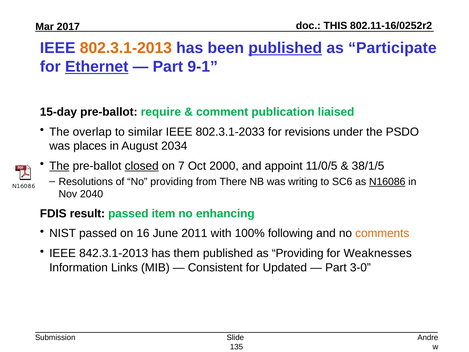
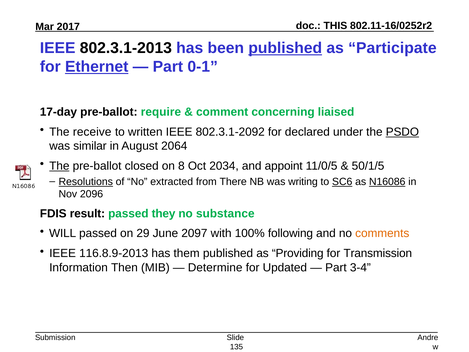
802.3.1-2013 colour: orange -> black (126, 48)
9-1: 9-1 -> 0-1 (203, 67)
15-day: 15-day -> 17-day (58, 112)
publication: publication -> concerning (283, 112)
overlap: overlap -> receive (92, 132)
similar: similar -> written (145, 132)
802.3.1-2033: 802.3.1-2033 -> 802.3.1-2092 (230, 132)
revisions: revisions -> declared (307, 132)
PSDO underline: none -> present (402, 132)
places: places -> similar (90, 146)
2034: 2034 -> 2064 (174, 146)
closed underline: present -> none (142, 166)
7: 7 -> 8 (181, 166)
2000: 2000 -> 2034 (224, 166)
38/1/5: 38/1/5 -> 50/1/5 (368, 166)
Resolutions underline: none -> present (86, 182)
No providing: providing -> extracted (172, 182)
SC6 underline: none -> present (342, 182)
2040: 2040 -> 2096 (92, 194)
item: item -> they (164, 213)
enhancing: enhancing -> substance (225, 213)
NIST: NIST -> WILL (63, 233)
16: 16 -> 29 (143, 233)
2011: 2011 -> 2097 (194, 233)
842.3.1-2013: 842.3.1-2013 -> 116.8.9-2013 (114, 253)
Weaknesses: Weaknesses -> Transmission (378, 253)
Links: Links -> Then (124, 267)
Consistent: Consistent -> Determine (215, 267)
3-0: 3-0 -> 3-4 (360, 267)
